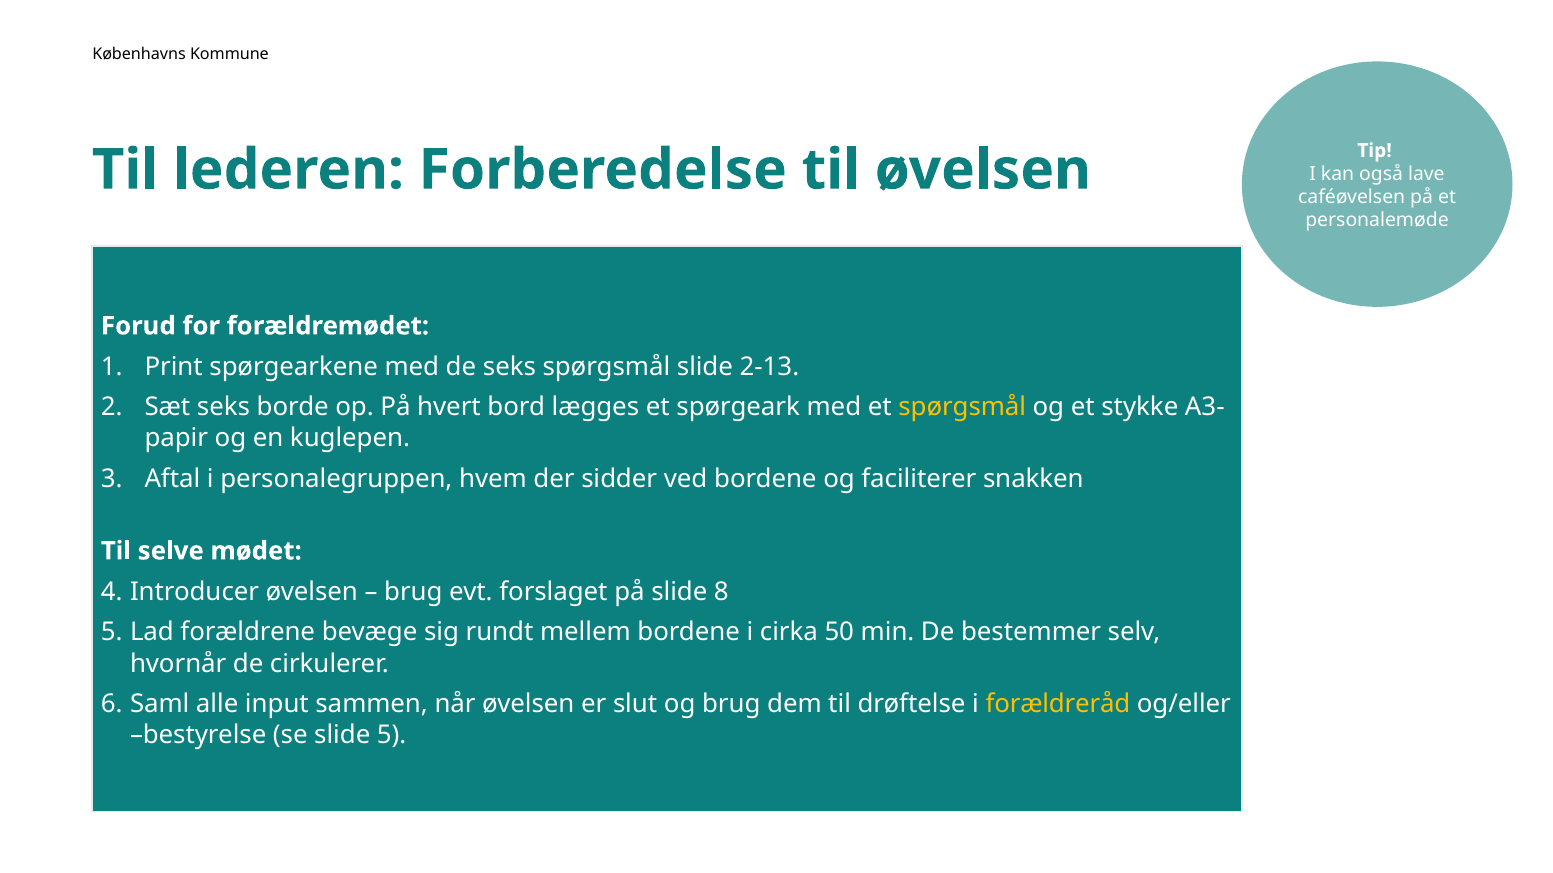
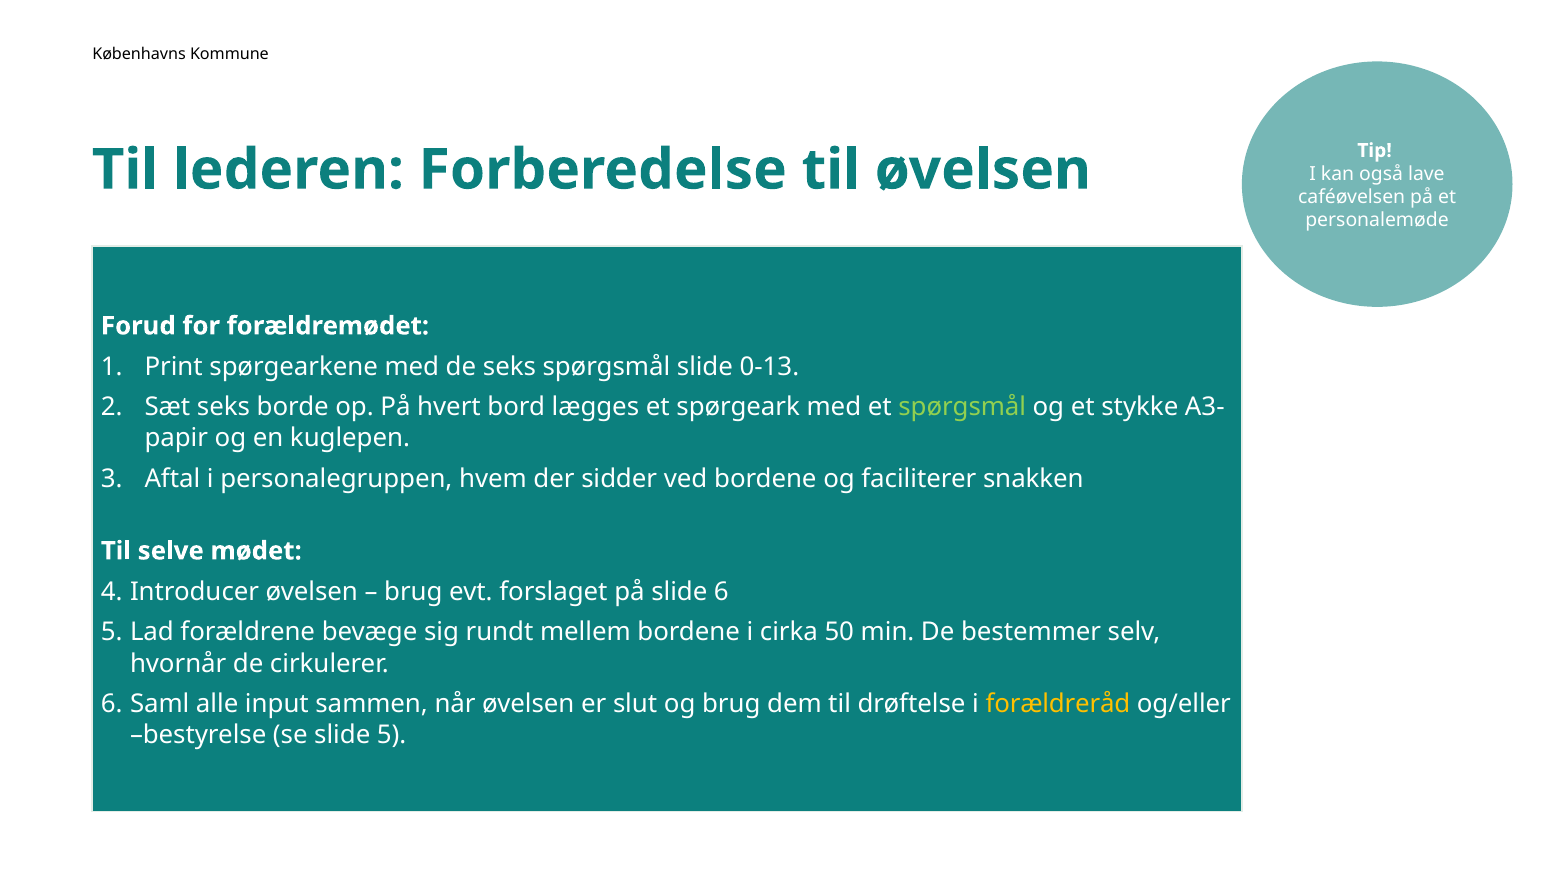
2-13: 2-13 -> 0-13 (769, 367)
spørgsmål colour: yellow -> light green (962, 408)
slide 8: 8 -> 6 (721, 592)
